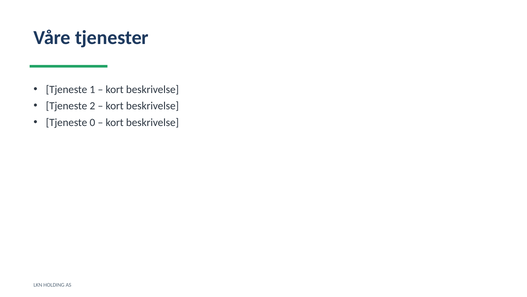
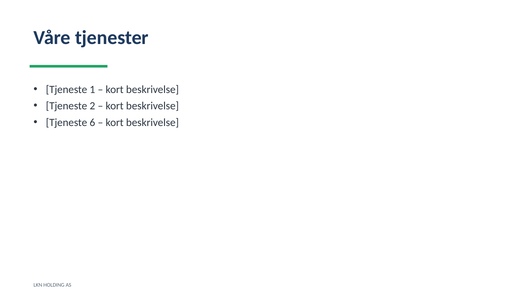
0: 0 -> 6 (92, 122)
